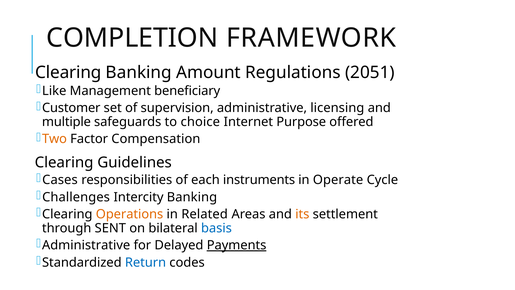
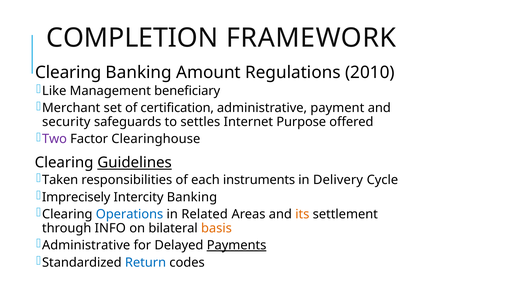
2051: 2051 -> 2010 (370, 72)
Customer: Customer -> Merchant (71, 108)
supervision: supervision -> certification (177, 108)
licensing: licensing -> payment (337, 108)
multiple: multiple -> security (66, 122)
choice: choice -> settles (200, 122)
Two colour: orange -> purple (55, 139)
Compensation: Compensation -> Clearinghouse (156, 139)
Guidelines underline: none -> present (135, 163)
Cases: Cases -> Taken (60, 180)
Operate: Operate -> Delivery (338, 180)
Challenges: Challenges -> Imprecisely (76, 197)
Operations colour: orange -> blue (130, 214)
SENT: SENT -> INFO (110, 228)
basis colour: blue -> orange (216, 228)
